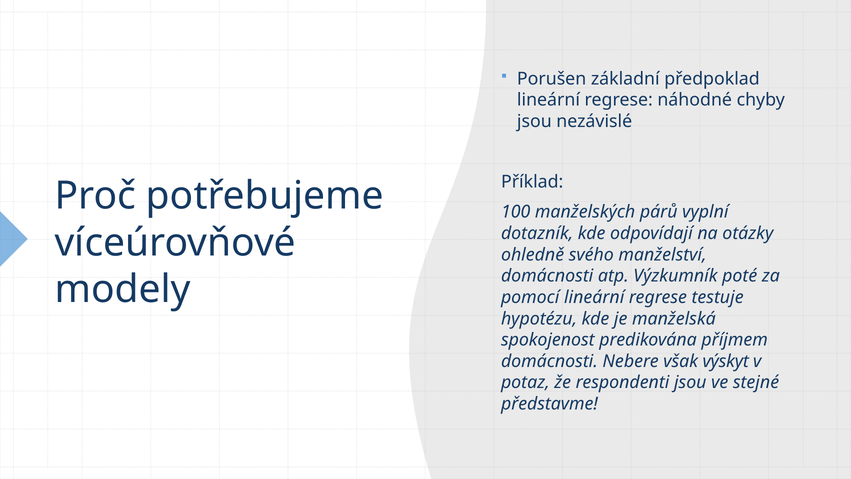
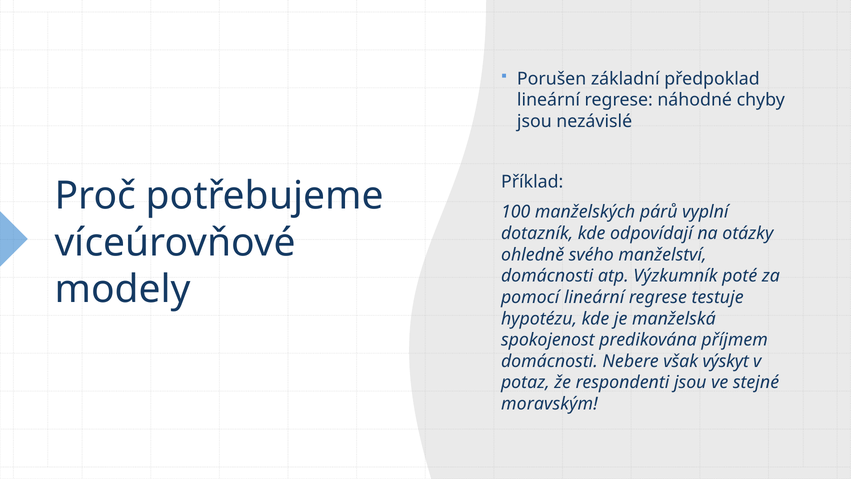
představme: představme -> moravským (549, 404)
